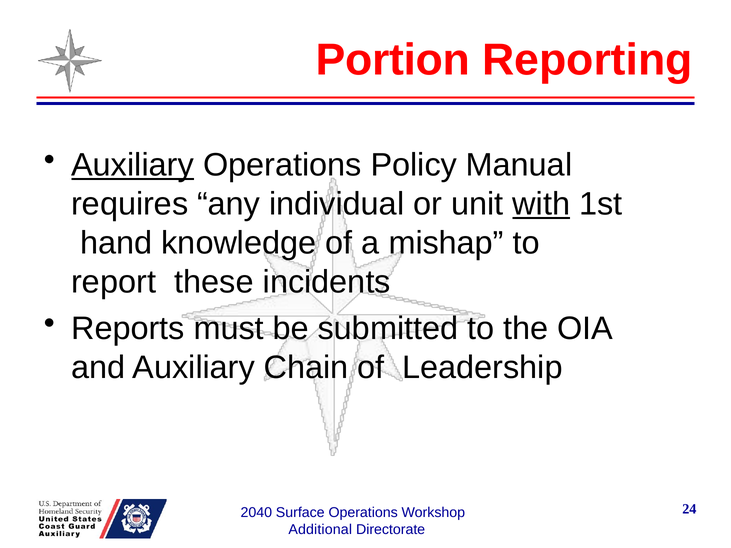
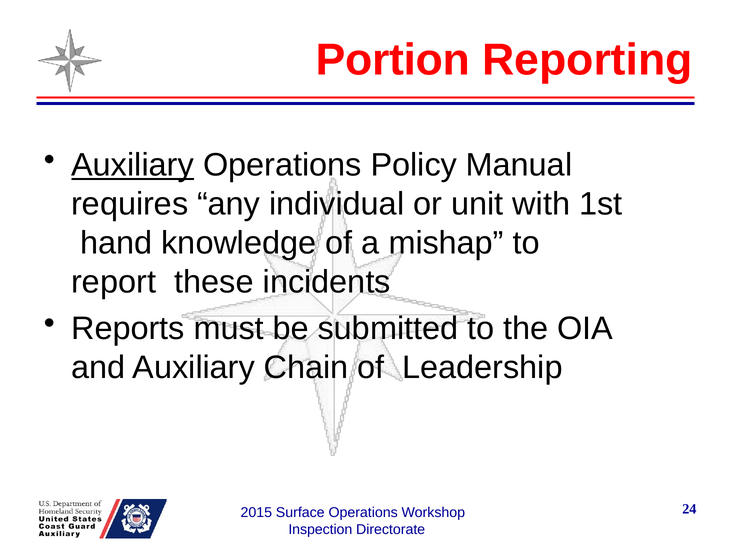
with underline: present -> none (541, 204)
2040: 2040 -> 2015 (256, 513)
Additional: Additional -> Inspection (320, 530)
